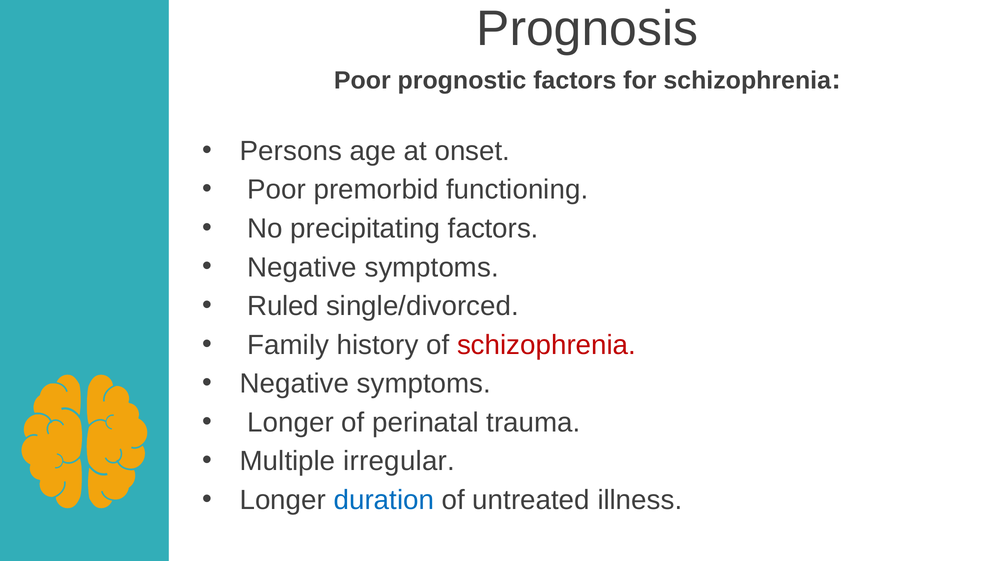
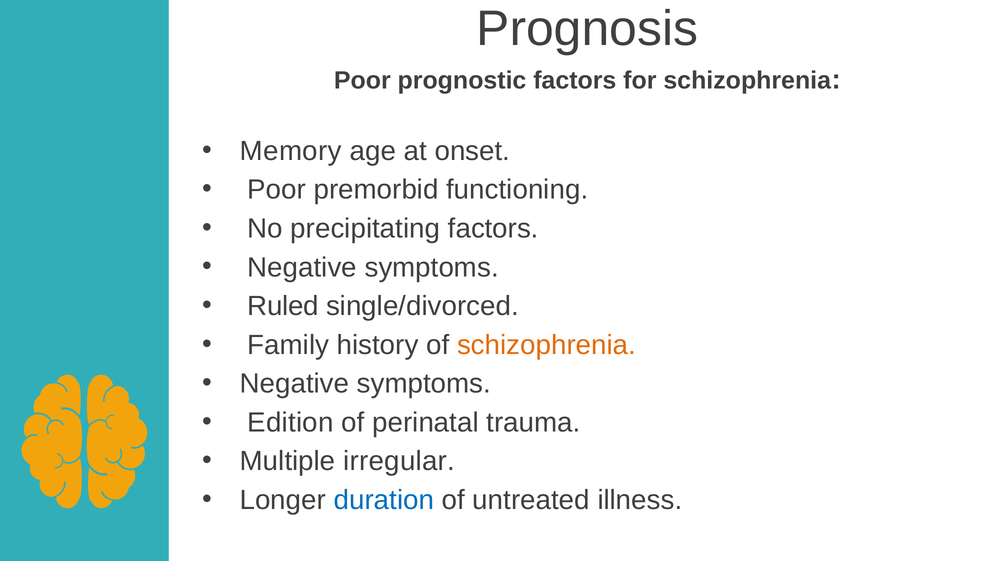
Persons: Persons -> Memory (291, 151)
schizophrenia colour: red -> orange (546, 345)
Longer: Longer -> Edition (290, 423)
